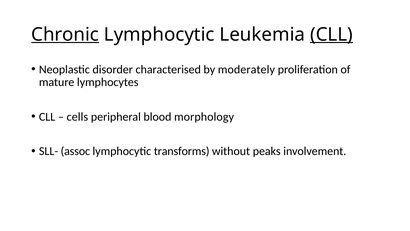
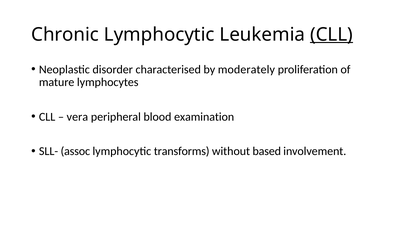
Chronic underline: present -> none (65, 34)
cells: cells -> vera (77, 117)
morphology: morphology -> examination (204, 117)
peaks: peaks -> based (267, 151)
